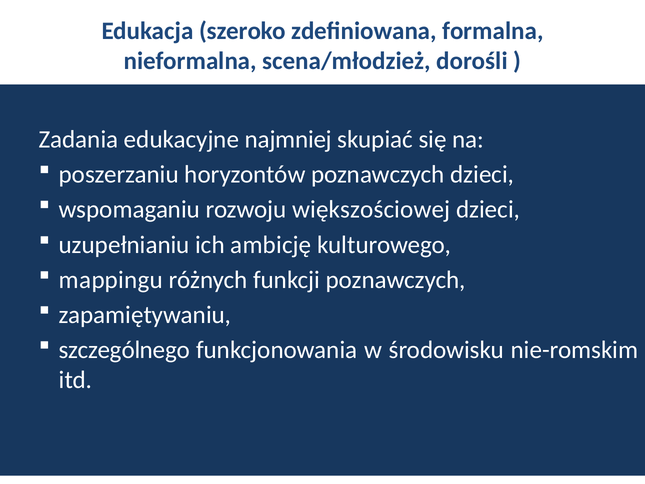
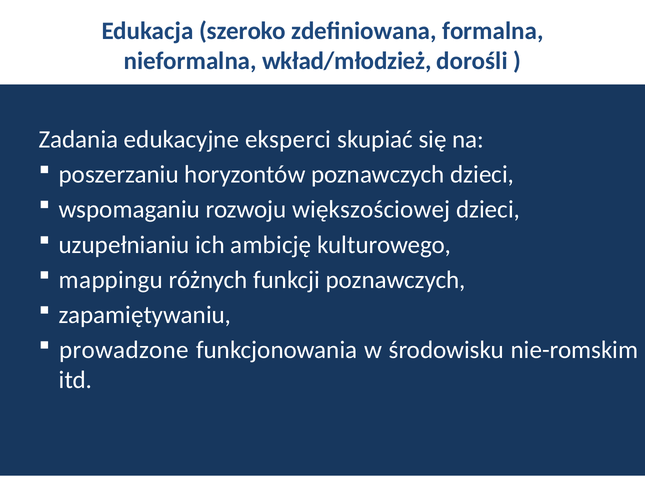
scena/młodzież: scena/młodzież -> wkład/młodzież (347, 61)
najmniej: najmniej -> eksperci (288, 139)
szczególnego: szczególnego -> prowadzone (124, 350)
